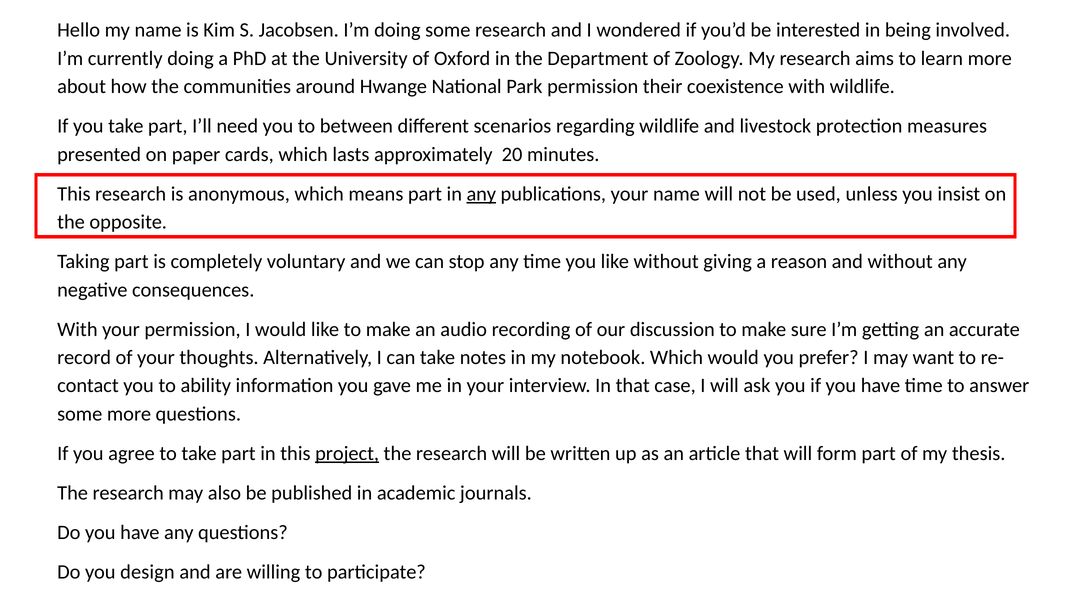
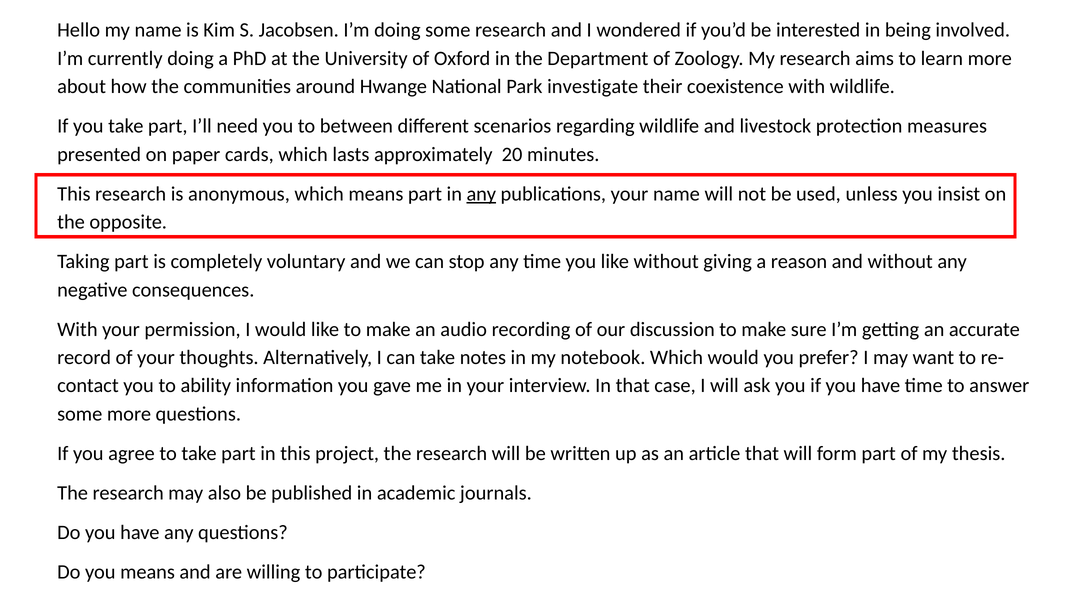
Park permission: permission -> investigate (593, 87)
project underline: present -> none (347, 454)
you design: design -> means (148, 572)
